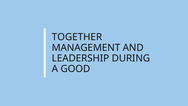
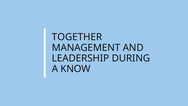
GOOD: GOOD -> KNOW (75, 69)
